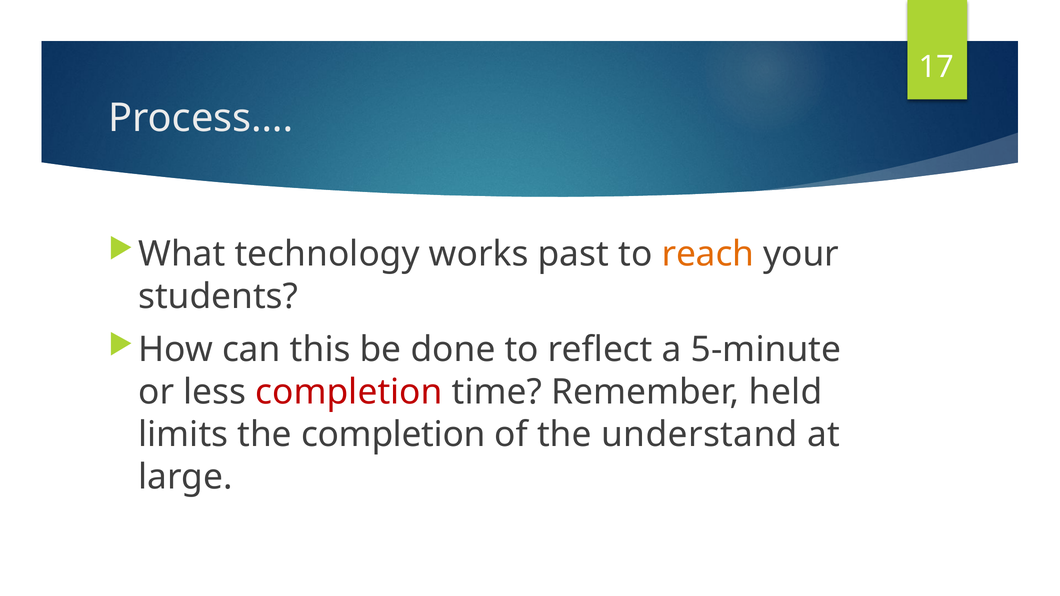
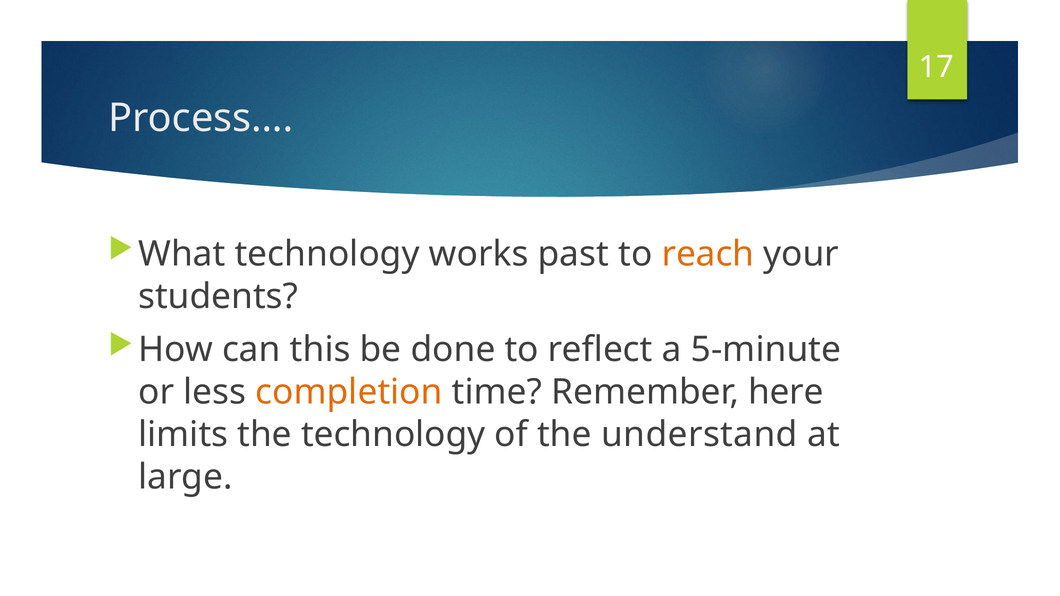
completion colour: red -> orange (349, 392)
held: held -> here (786, 392)
the completion: completion -> technology (393, 435)
